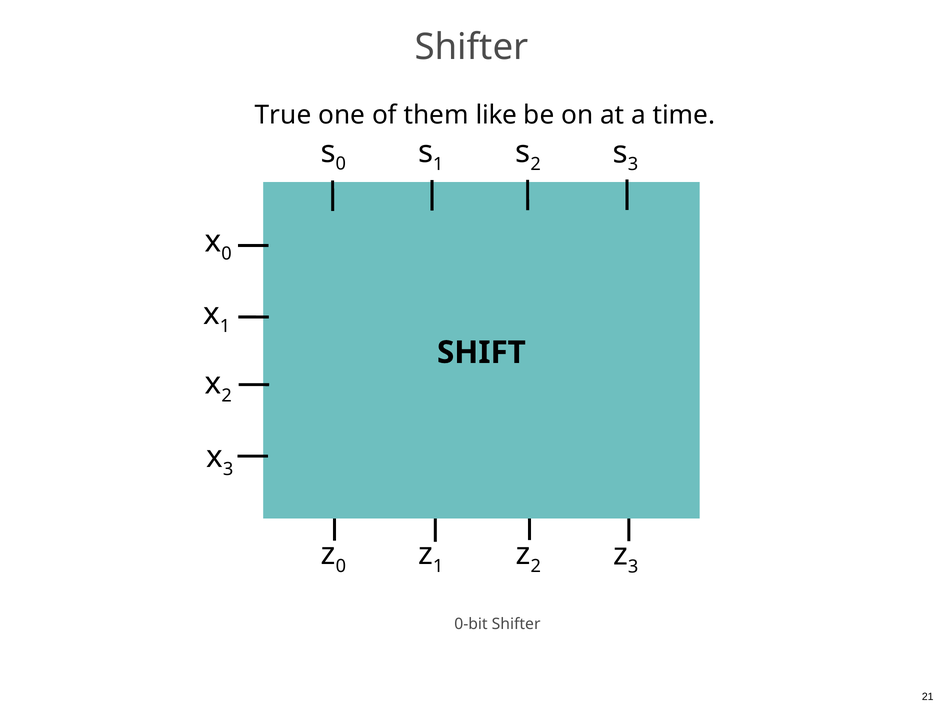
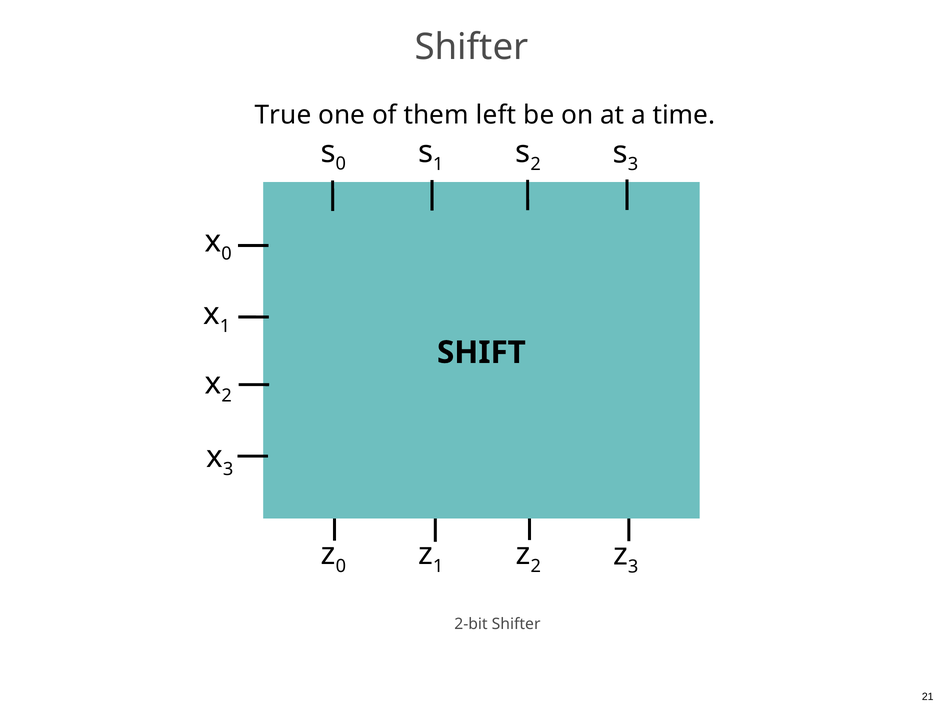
like: like -> left (496, 115)
0-bit: 0-bit -> 2-bit (471, 623)
